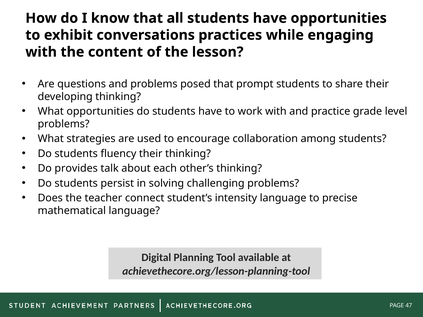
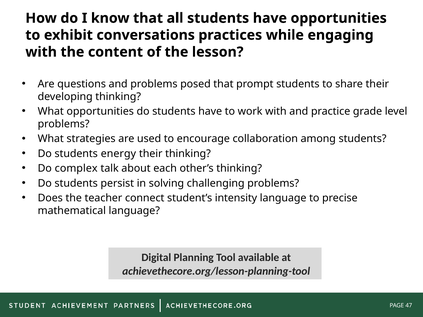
fluency: fluency -> energy (118, 154)
provides: provides -> complex (76, 169)
